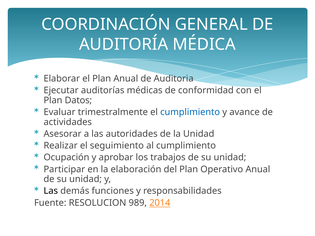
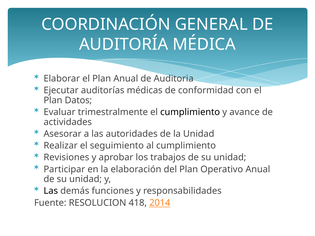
cumplimiento colour: blue -> black (190, 112)
Ocupación: Ocupación -> Revisiones (66, 158)
989: 989 -> 418 (138, 203)
